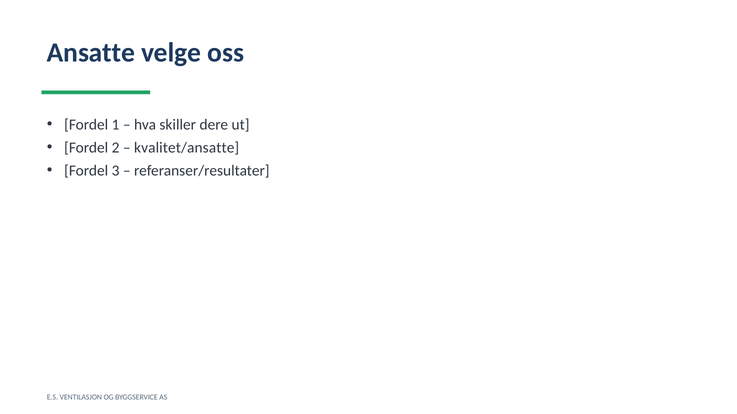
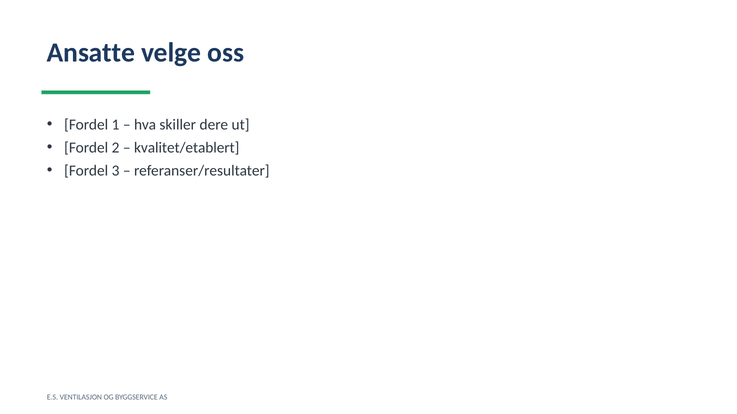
kvalitet/ansatte: kvalitet/ansatte -> kvalitet/etablert (187, 148)
